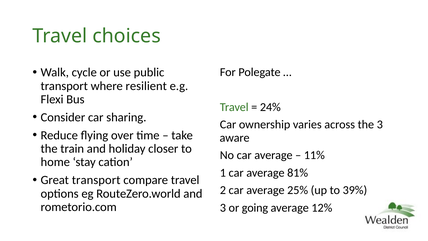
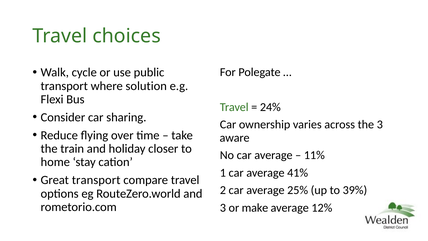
resilient: resilient -> solution (146, 86)
81%: 81% -> 41% (298, 173)
going: going -> make (255, 207)
